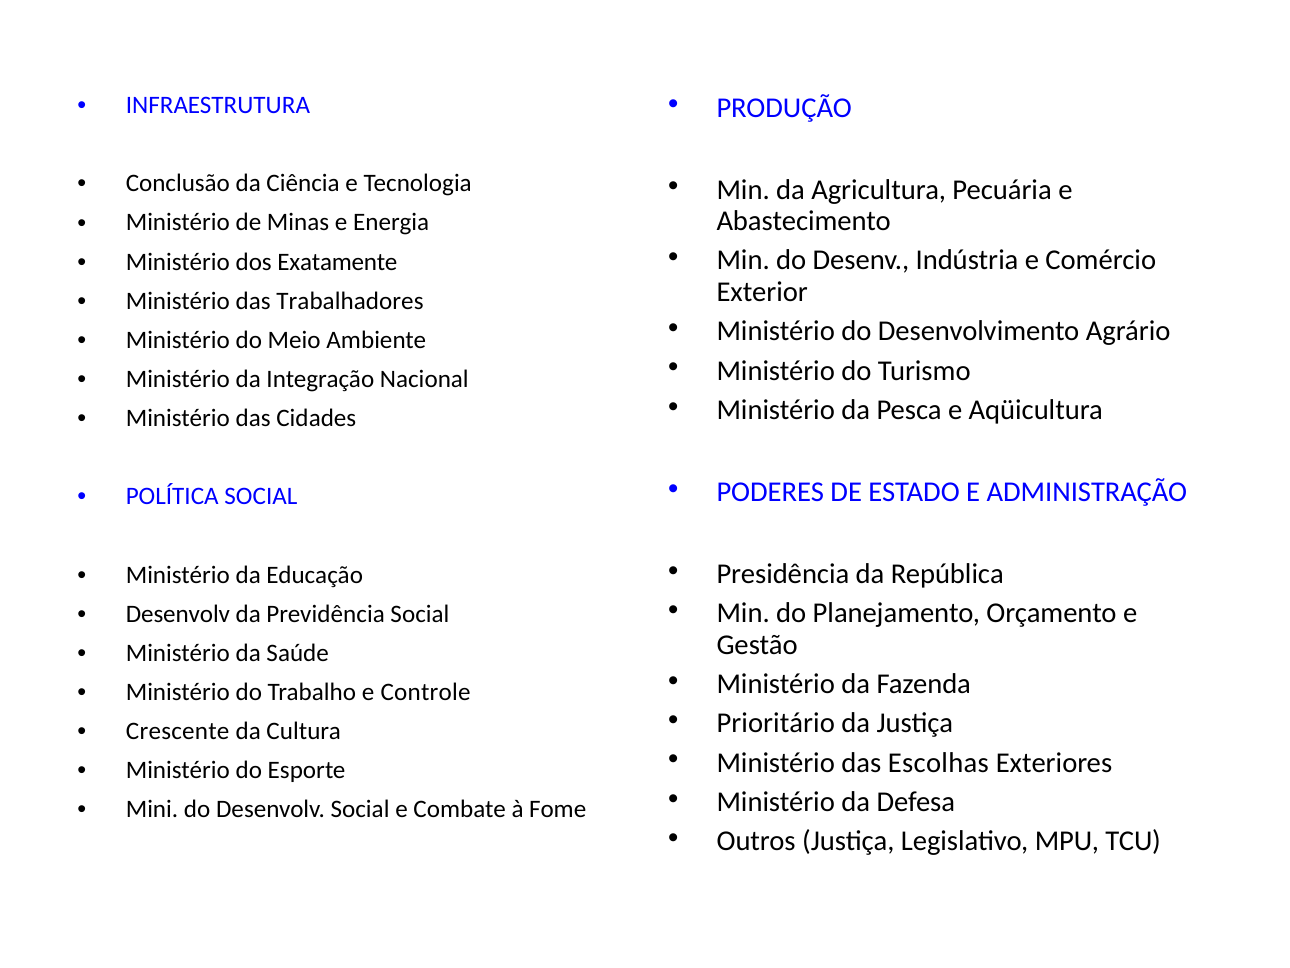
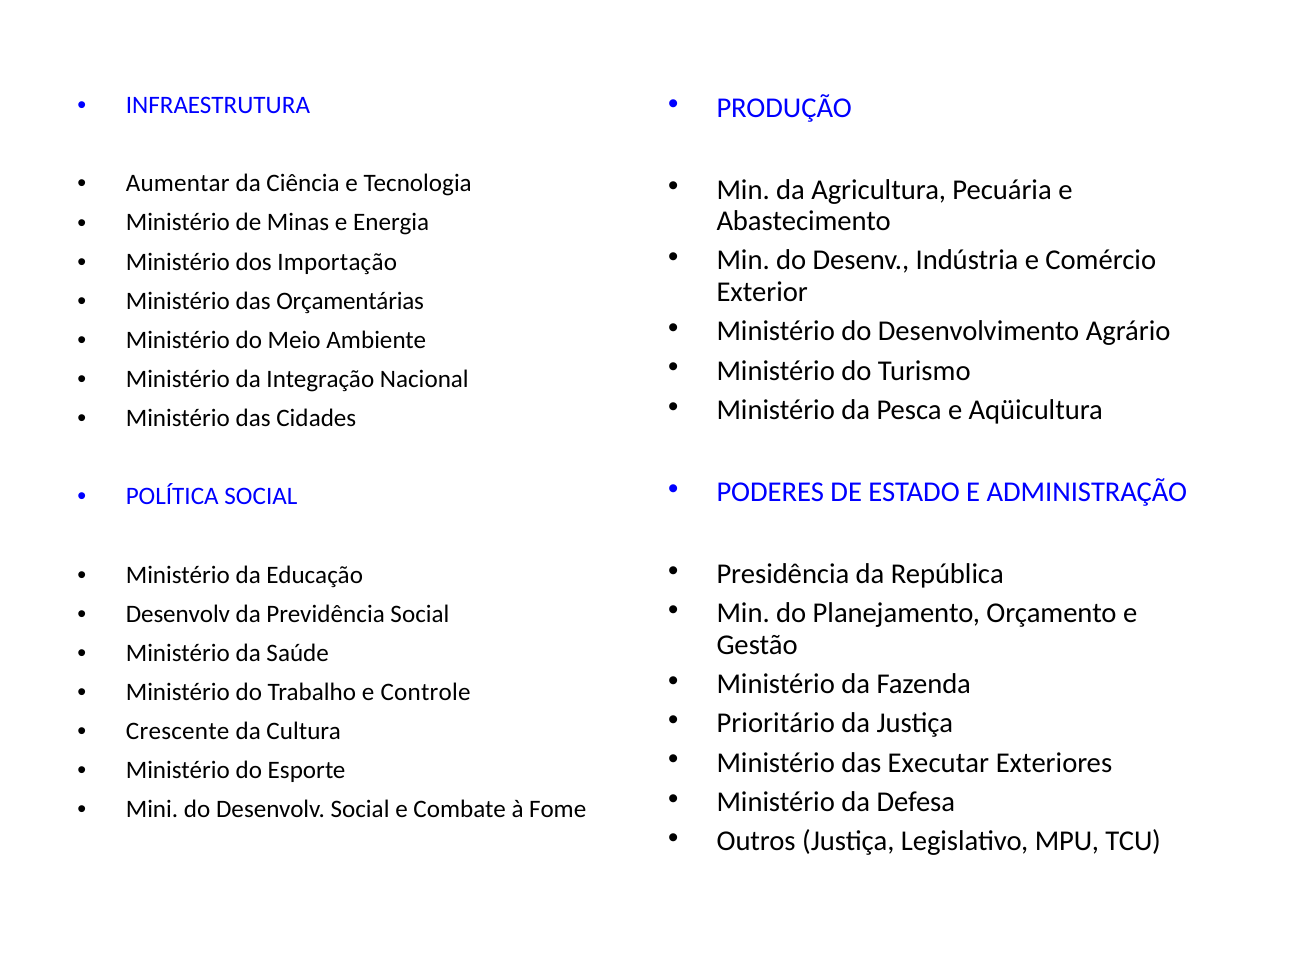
Conclusão: Conclusão -> Aumentar (178, 183)
Exatamente: Exatamente -> Importação (337, 262)
Trabalhadores: Trabalhadores -> Orçamentárias (350, 301)
Escolhas: Escolhas -> Executar (938, 762)
